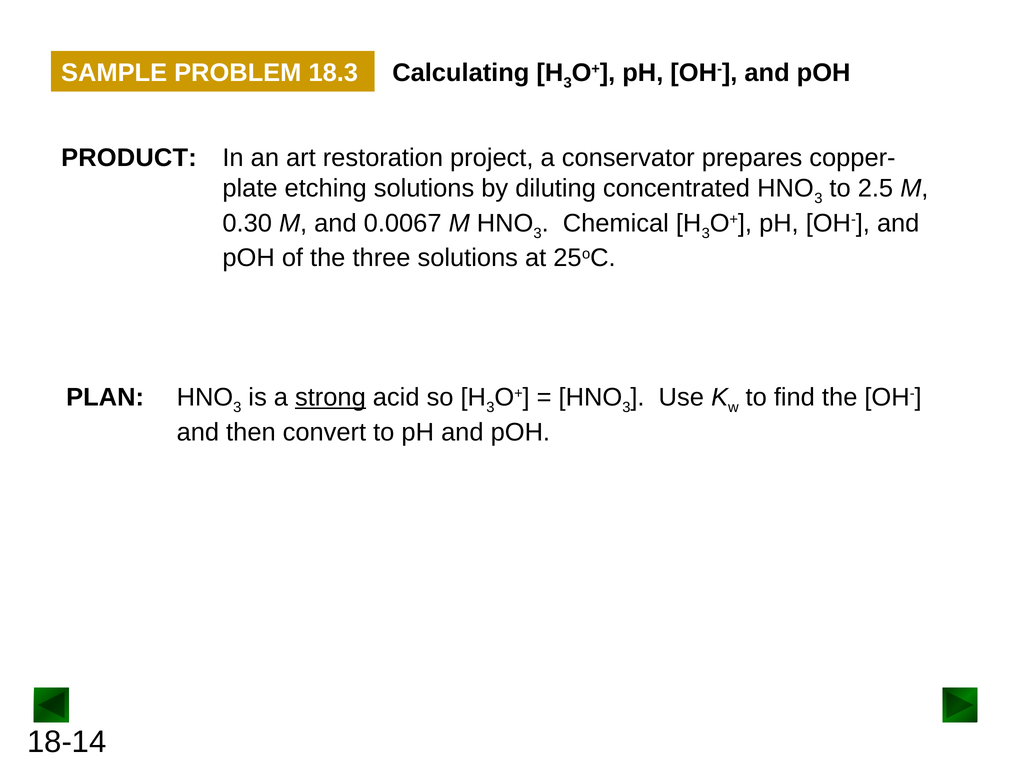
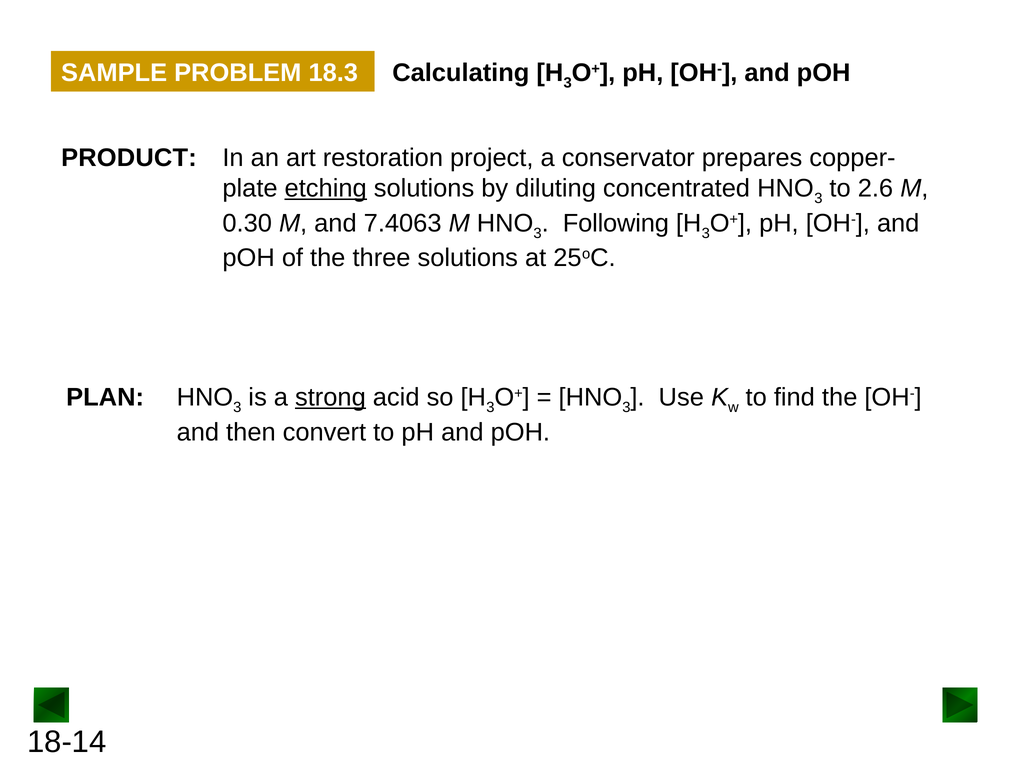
etching underline: none -> present (326, 189)
2.5: 2.5 -> 2.6 (875, 189)
0.0067: 0.0067 -> 7.4063 (403, 223)
Chemical: Chemical -> Following (616, 223)
